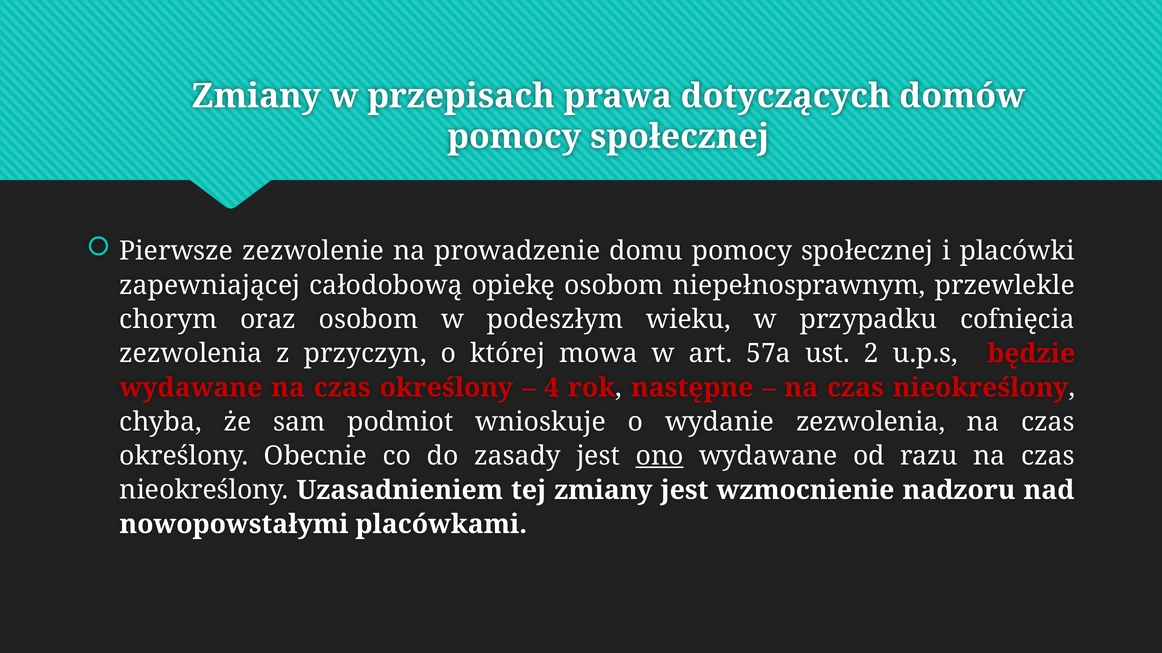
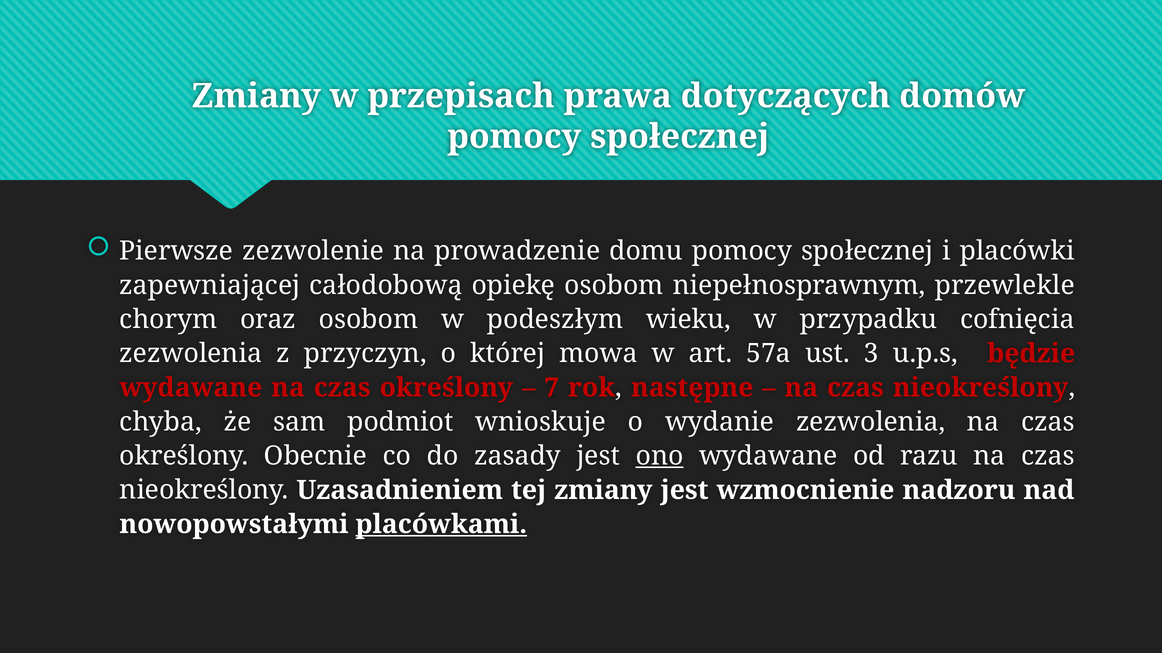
2: 2 -> 3 (871, 354)
4: 4 -> 7 (552, 388)
placówkami underline: none -> present (441, 525)
